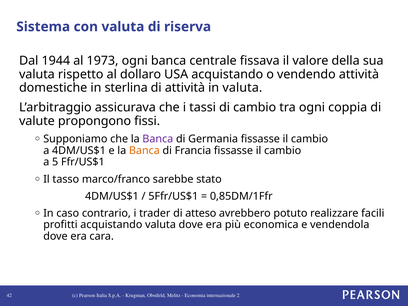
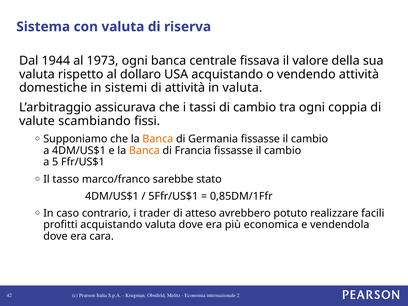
sterlina: sterlina -> sistemi (126, 88)
propongono: propongono -> scambiando (94, 121)
Banca colour: purple -> orange (158, 139)
